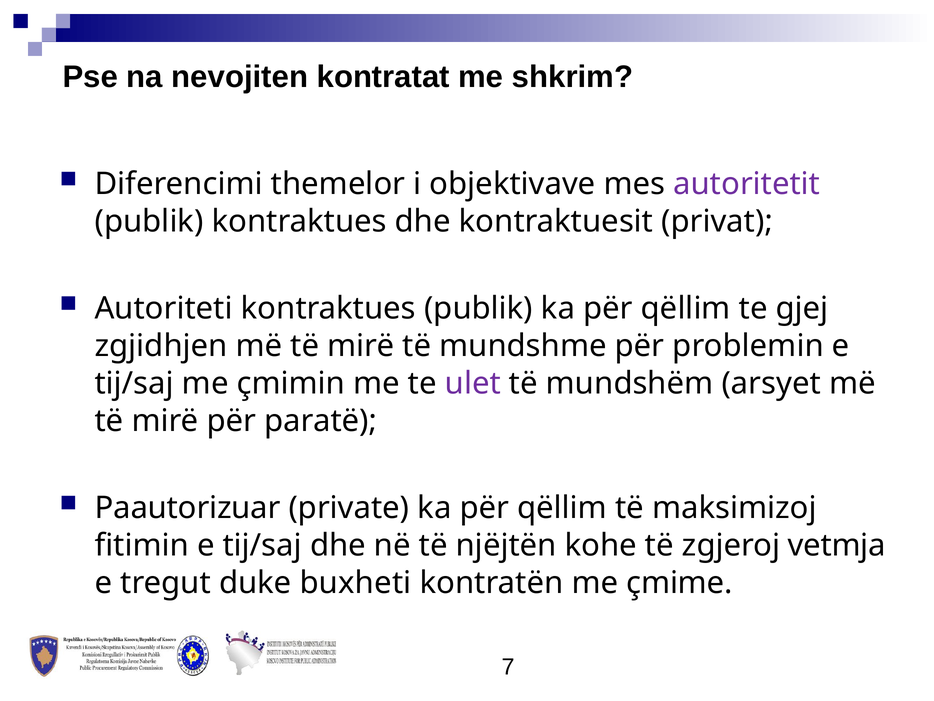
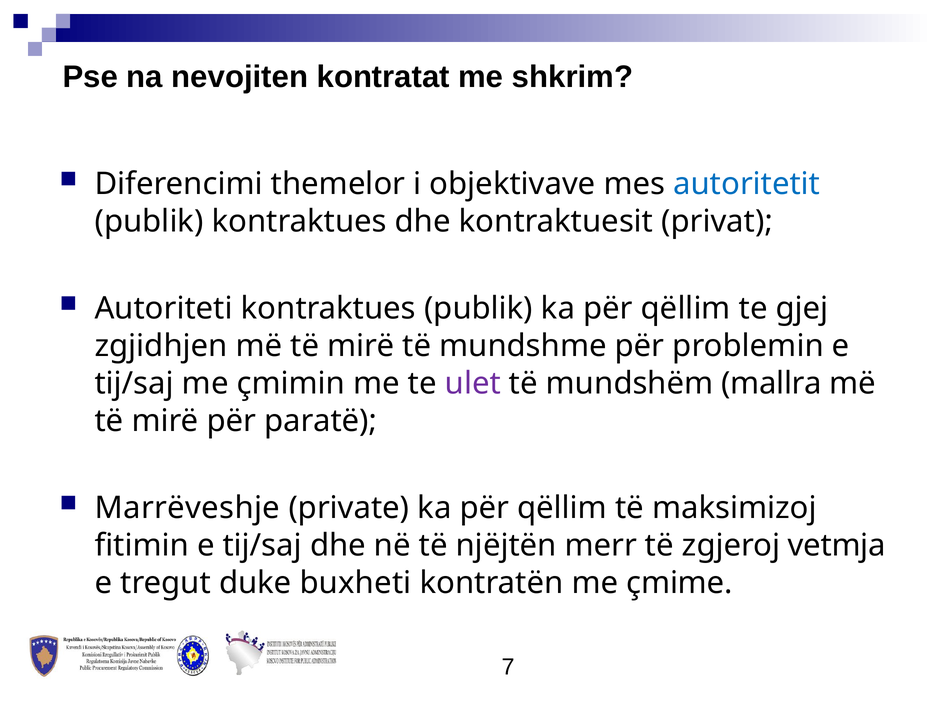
autoritetit colour: purple -> blue (747, 184)
arsyet: arsyet -> mallra (772, 383)
Paautorizuar: Paautorizuar -> Marrëveshje (187, 508)
kohe: kohe -> merr (601, 545)
